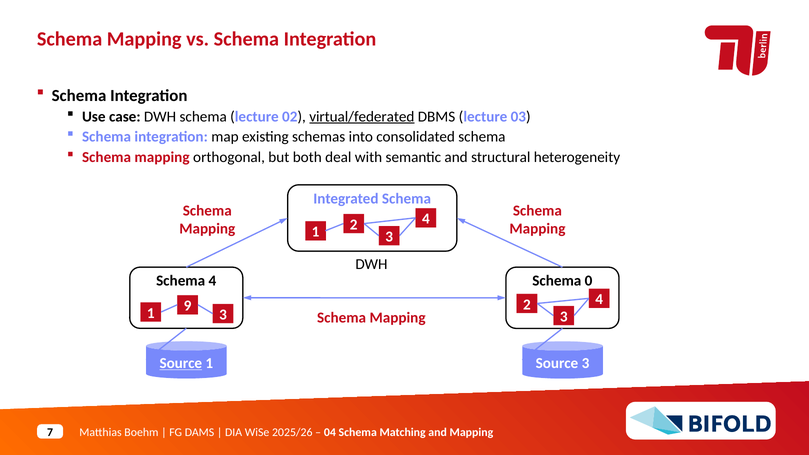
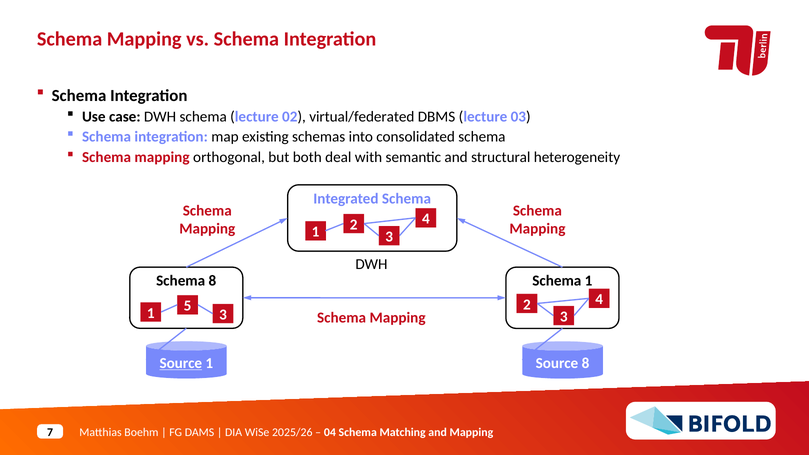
virtual/federated underline: present -> none (362, 117)
Schema 4: 4 -> 8 (212, 281)
Schema 0: 0 -> 1 (589, 281)
9: 9 -> 5 (188, 306)
Source 3: 3 -> 8 (585, 363)
